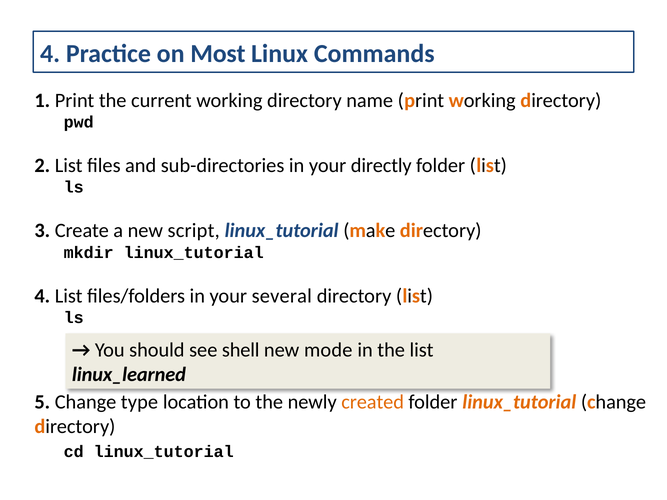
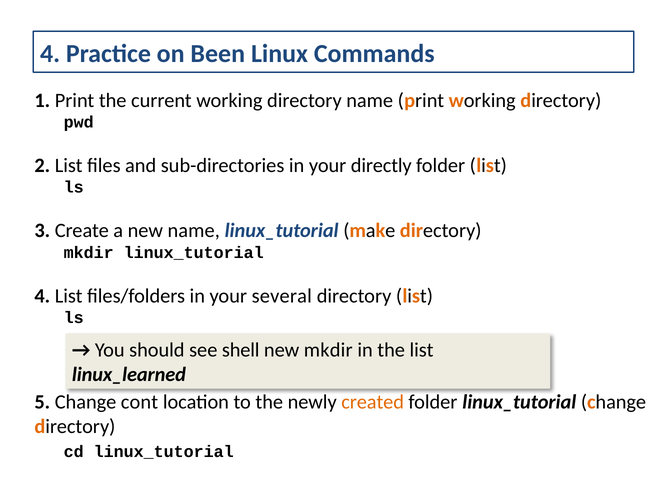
Most: Most -> Been (218, 53)
new script: script -> name (194, 231)
new mode: mode -> mkdir (328, 350)
type: type -> cont (139, 402)
linux_tutorial colour: orange -> black (519, 402)
